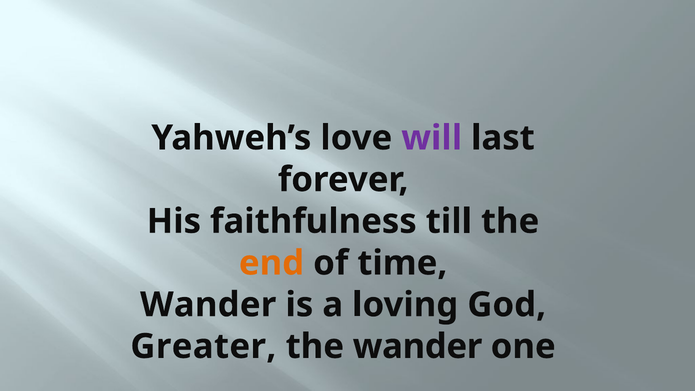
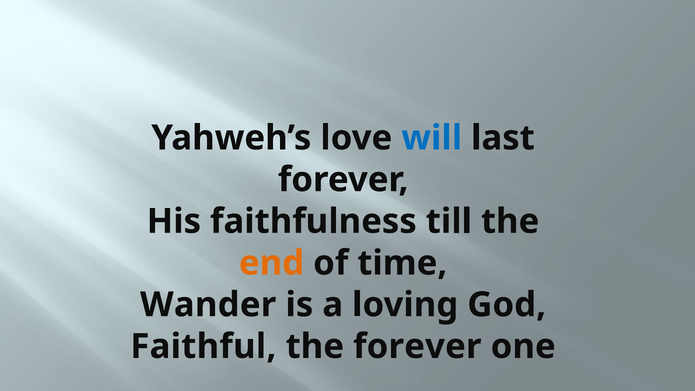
will colour: purple -> blue (432, 138)
Greater: Greater -> Faithful (203, 346)
the wander: wander -> forever (417, 346)
